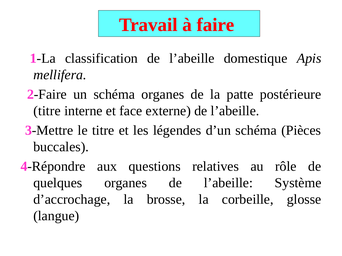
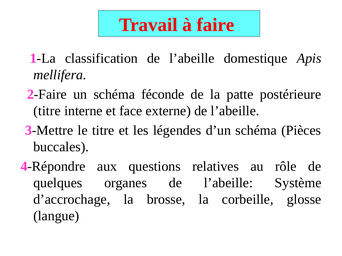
schéma organes: organes -> féconde (163, 95)
